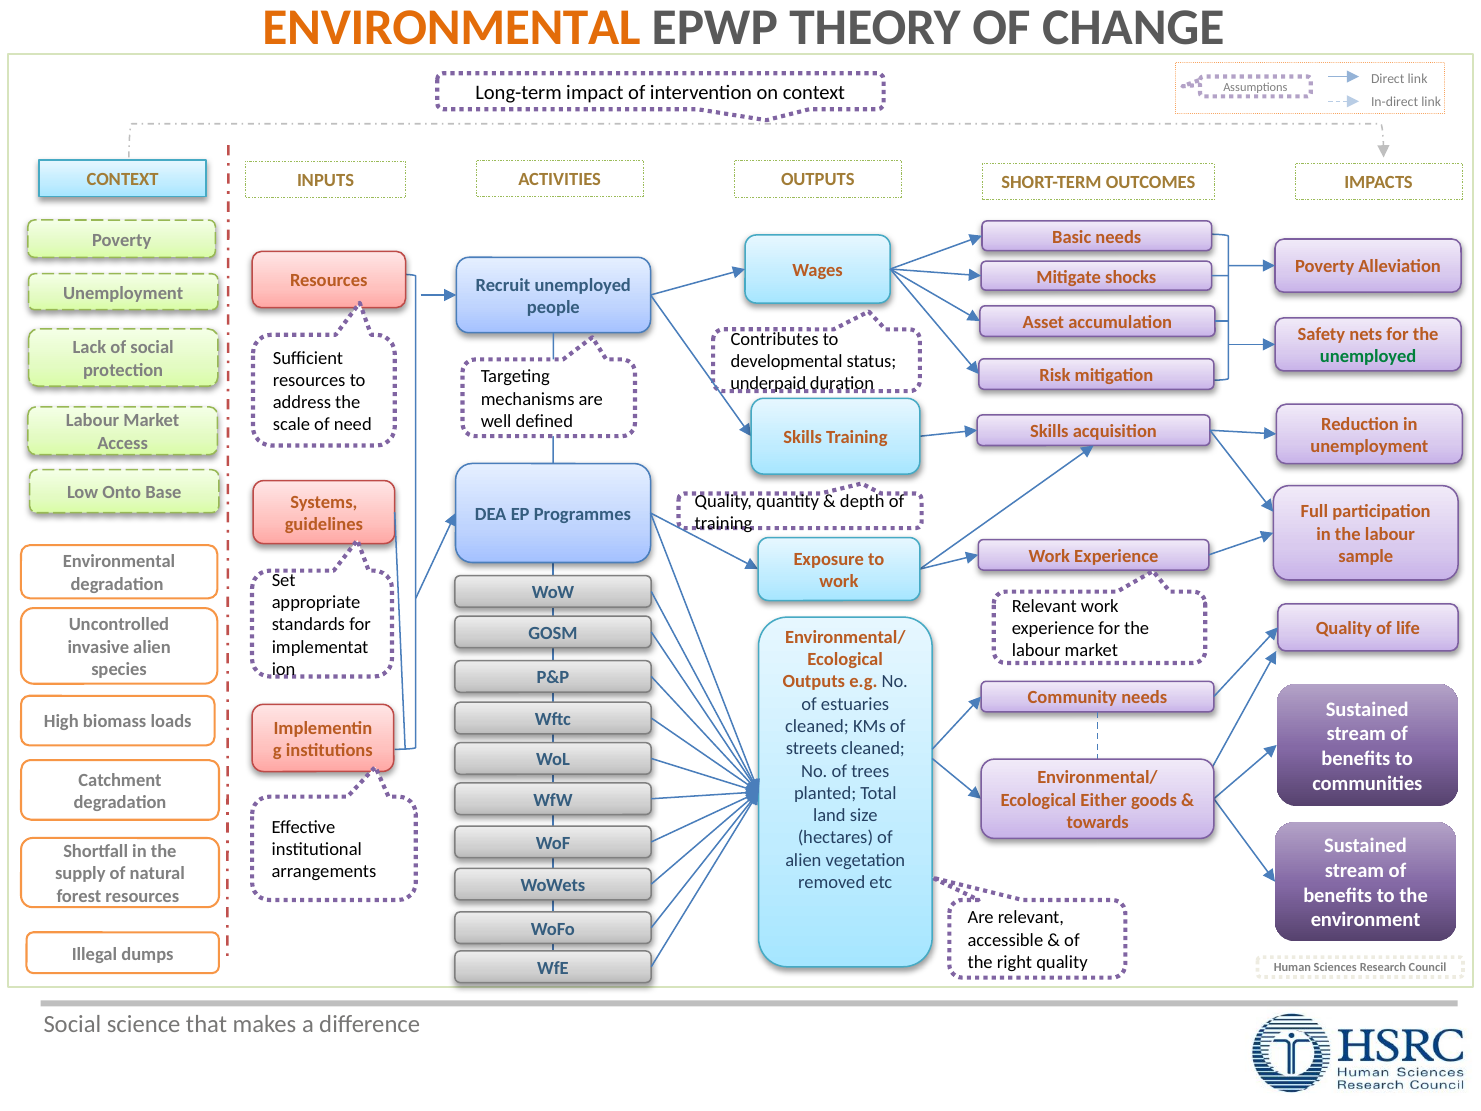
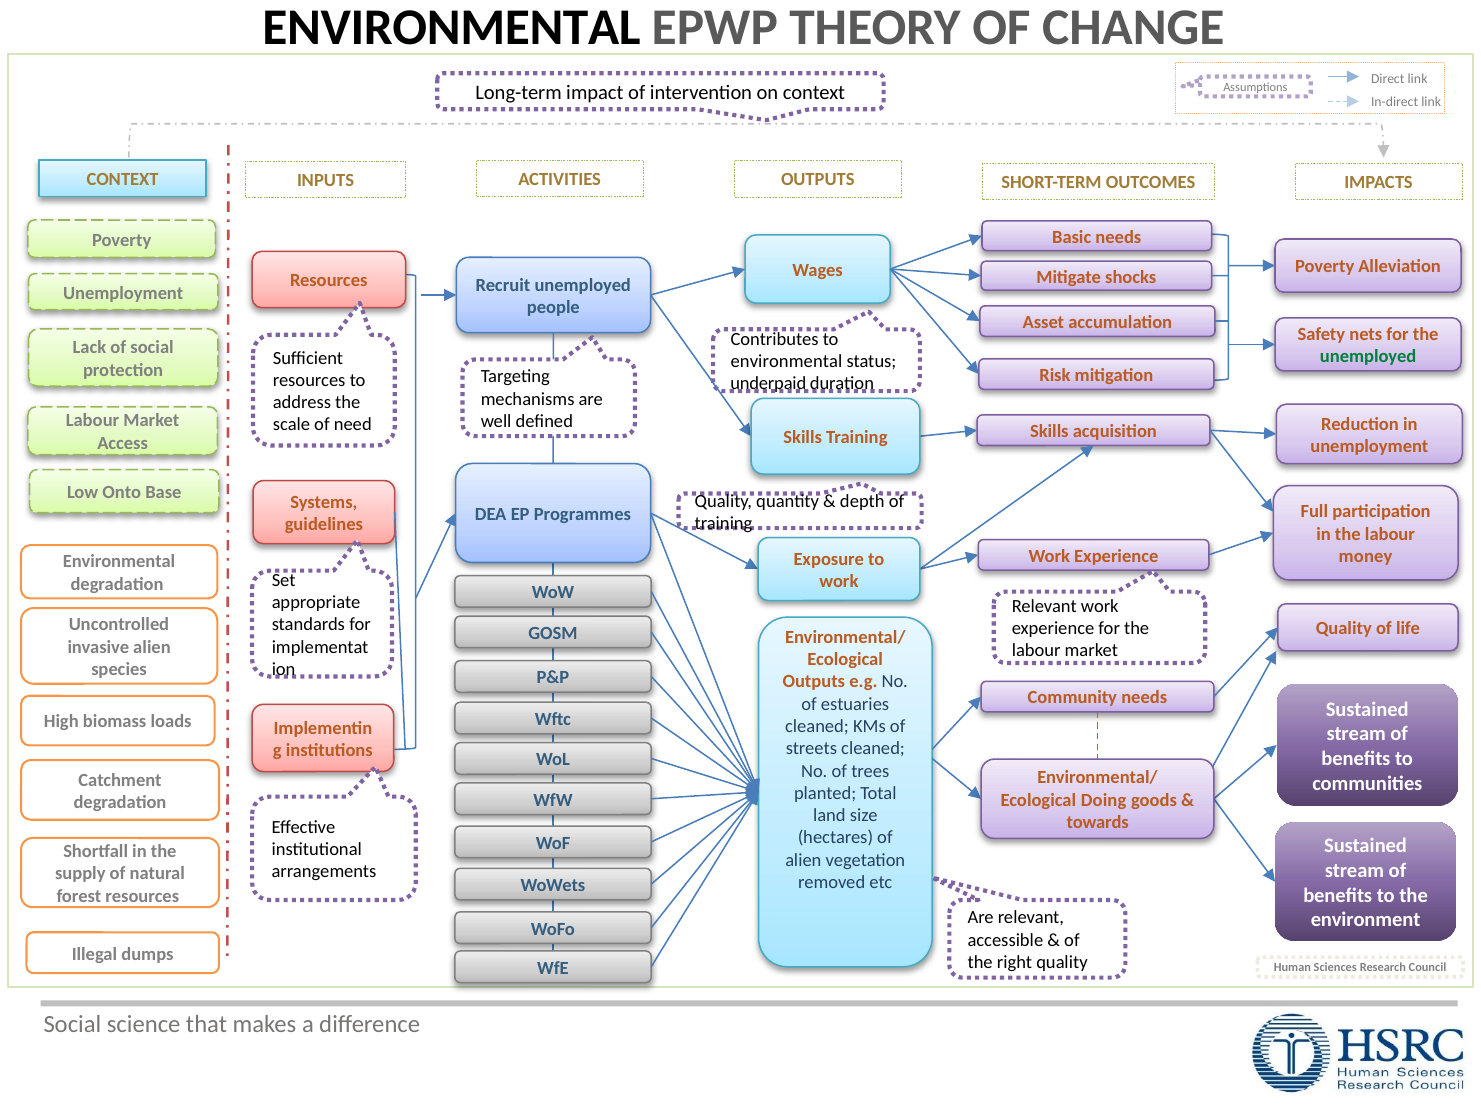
ENVIRONMENTAL colour: orange -> black (451, 27)
developmental: developmental -> environmental (786, 361)
sample: sample -> money (1366, 556)
Either: Either -> Doing (1104, 800)
